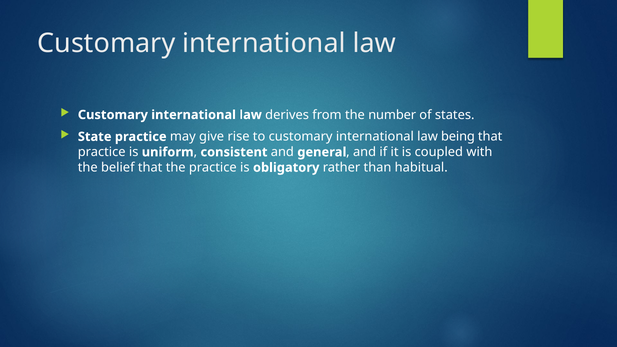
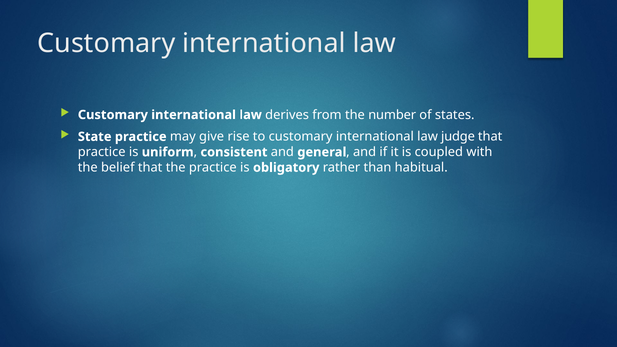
being: being -> judge (458, 137)
